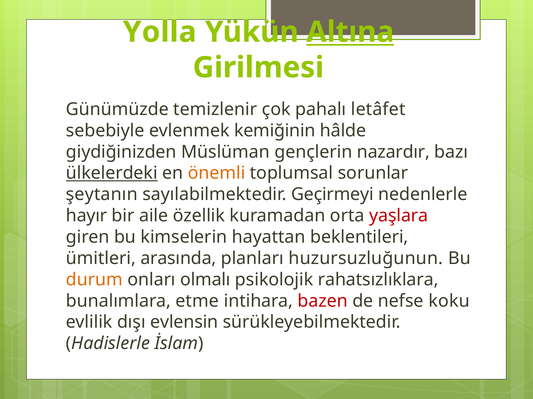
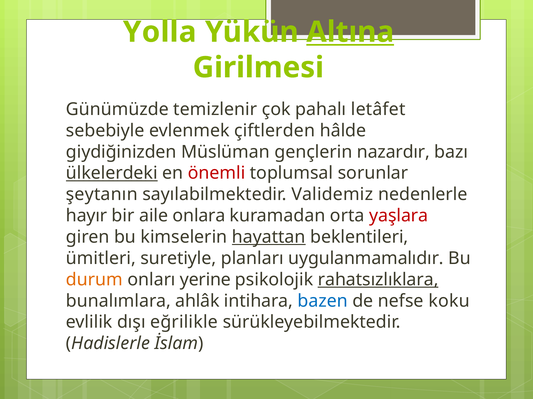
kemiğinin: kemiğinin -> çiftlerden (275, 131)
önemli colour: orange -> red (217, 173)
Geçirmeyi: Geçirmeyi -> Validemiz (332, 195)
özellik: özellik -> onlara (199, 216)
hayattan underline: none -> present (269, 237)
arasında: arasında -> suretiyle (178, 259)
huzursuzluğunun: huzursuzluğunun -> uygulanmamalıdır (366, 259)
olmalı: olmalı -> yerine (205, 280)
rahatsızlıklara underline: none -> present (378, 280)
etme: etme -> ahlâk (197, 301)
bazen colour: red -> blue (323, 301)
evlensin: evlensin -> eğrilikle (184, 323)
